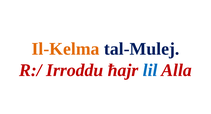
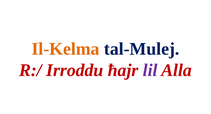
lil colour: blue -> purple (150, 70)
